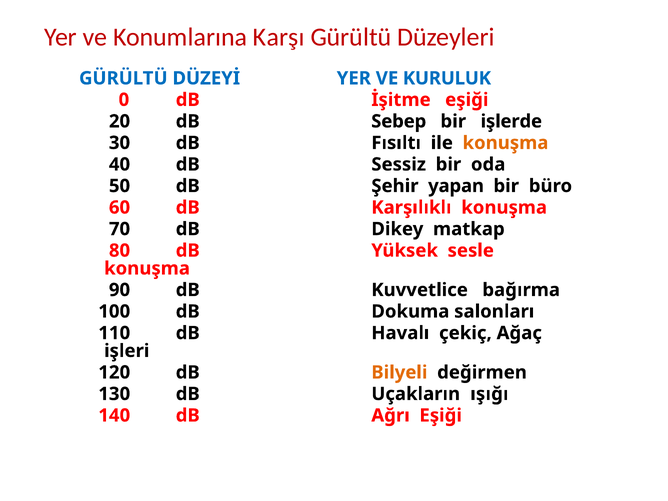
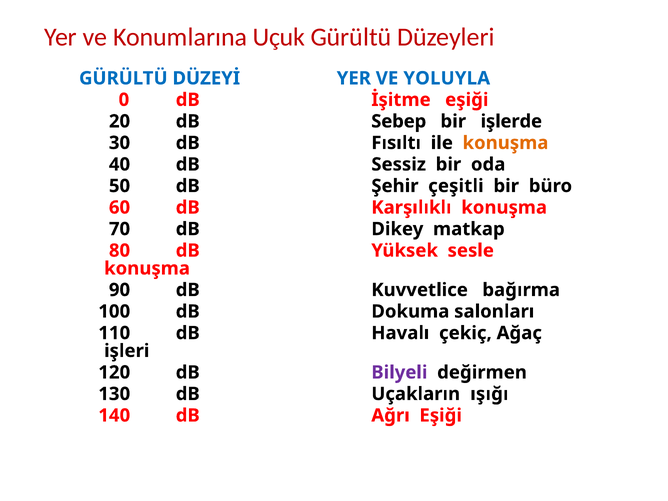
Karşı: Karşı -> Uçuk (279, 37)
KURULUK: KURULUK -> YOLUYLA (447, 78)
yapan: yapan -> çeşitli (456, 186)
Bilyeli colour: orange -> purple (399, 372)
